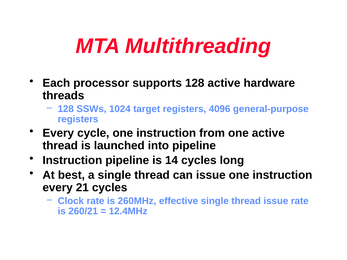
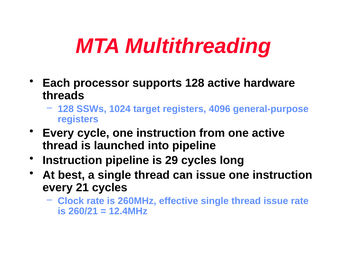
14: 14 -> 29 (172, 160)
